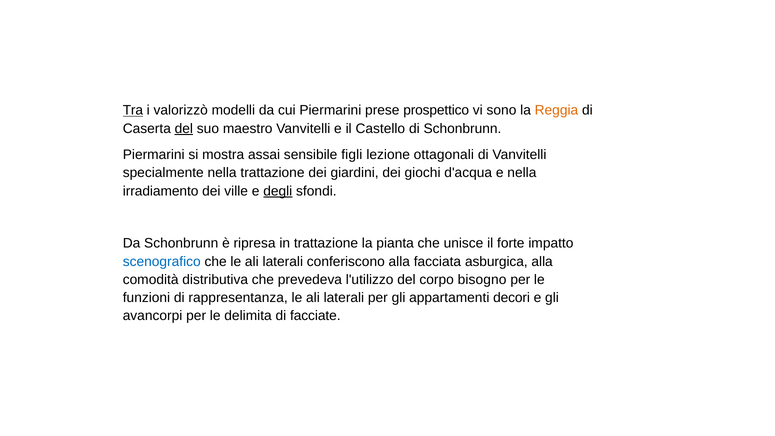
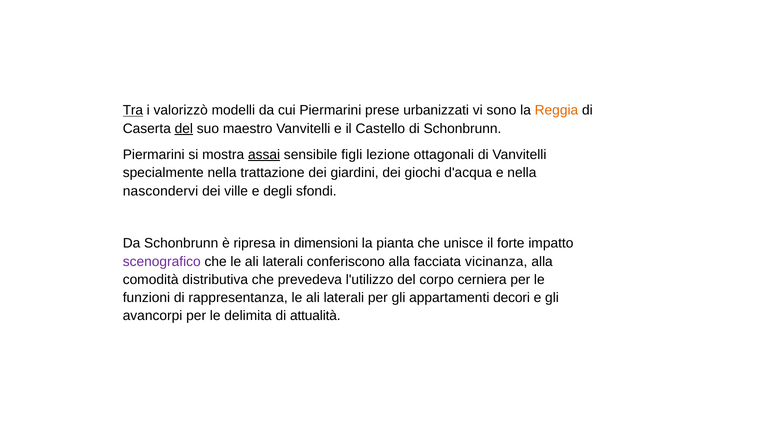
prospettico: prospettico -> urbanizzati (436, 110)
assai underline: none -> present (264, 155)
irradiamento: irradiamento -> nascondervi (161, 191)
degli underline: present -> none (278, 191)
in trattazione: trattazione -> dimensioni (326, 243)
scenografico colour: blue -> purple (162, 261)
asburgica: asburgica -> vicinanza (496, 261)
bisogno: bisogno -> cerniera (482, 280)
facciate: facciate -> attualità (315, 316)
